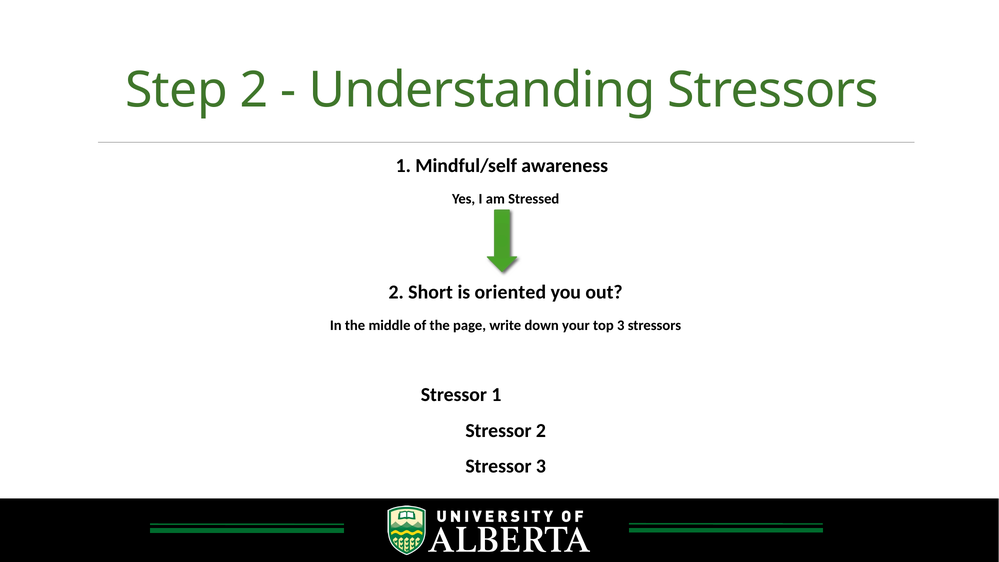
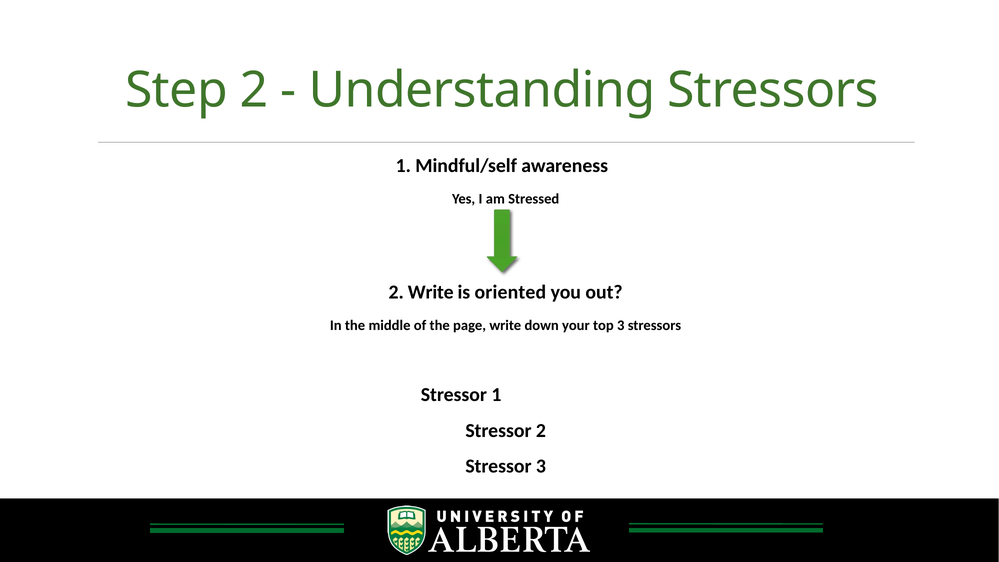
2 Short: Short -> Write (431, 292)
